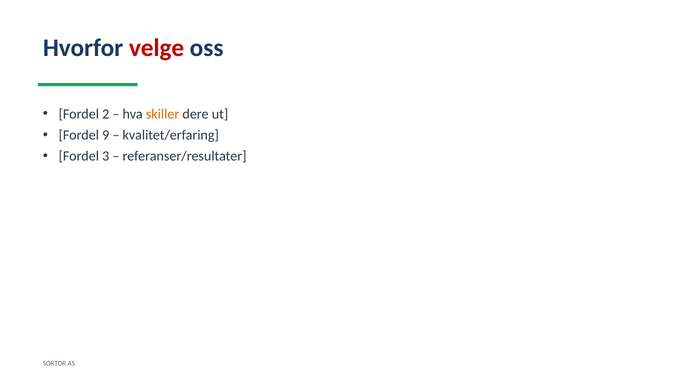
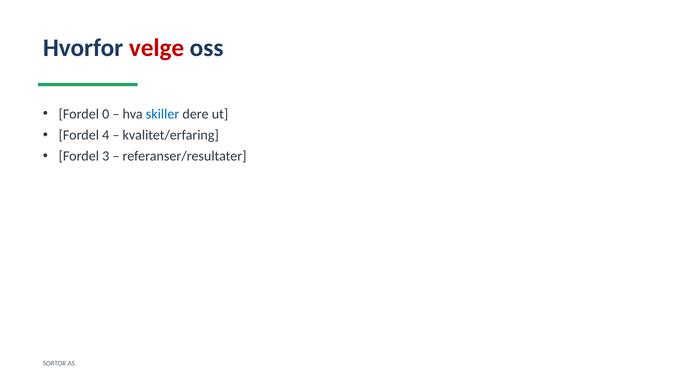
2: 2 -> 0 (106, 114)
skiller colour: orange -> blue (163, 114)
9: 9 -> 4 (106, 135)
